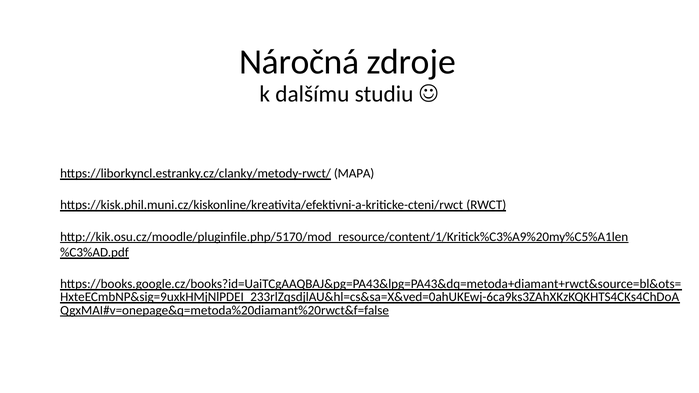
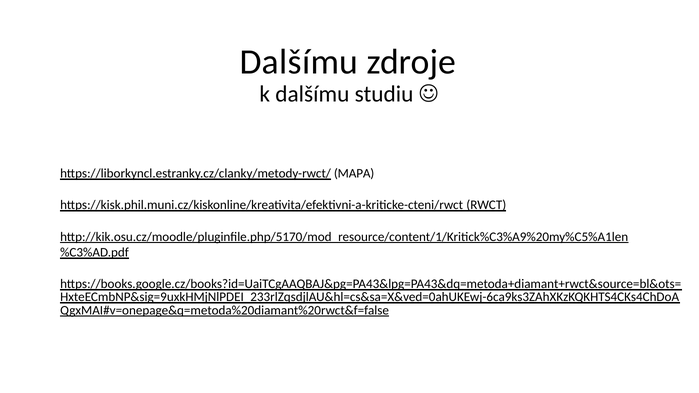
Náročná: Náročná -> Dalšímu (299, 62)
